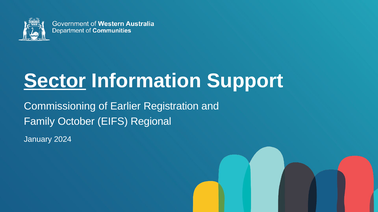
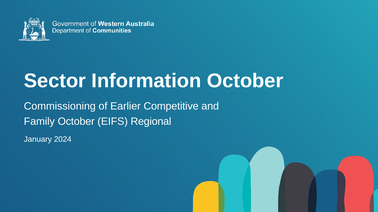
Sector underline: present -> none (55, 81)
Information Support: Support -> October (245, 81)
Registration: Registration -> Competitive (171, 107)
